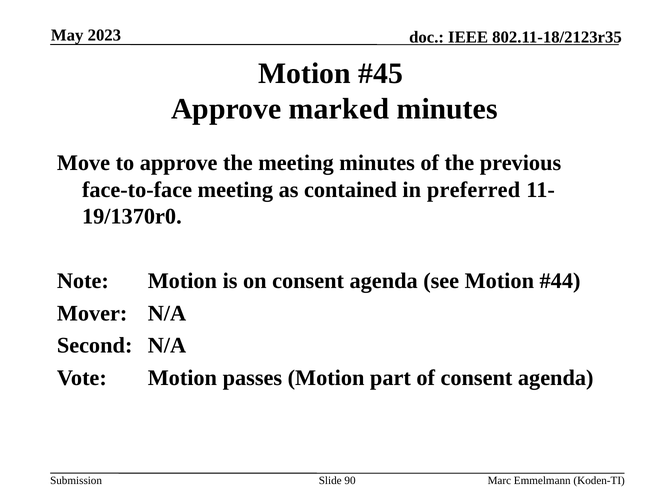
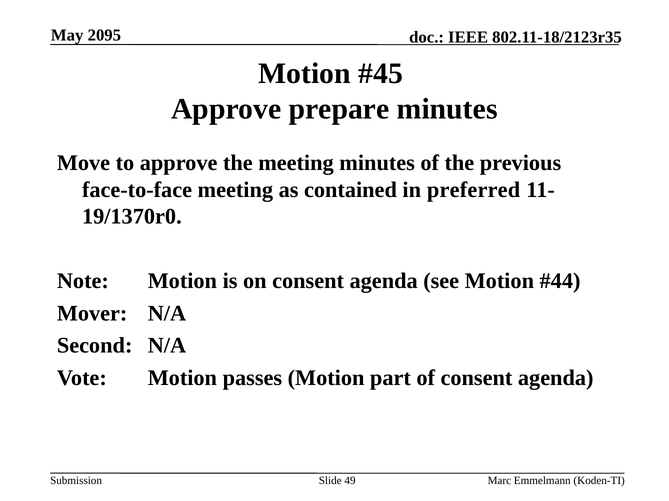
2023: 2023 -> 2095 (104, 35)
marked: marked -> prepare (339, 109)
90: 90 -> 49 (350, 481)
